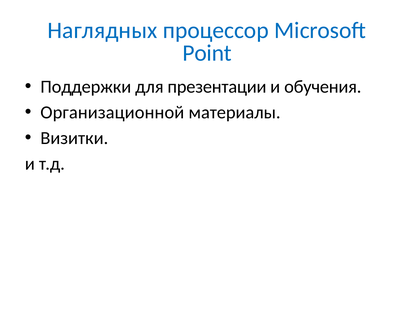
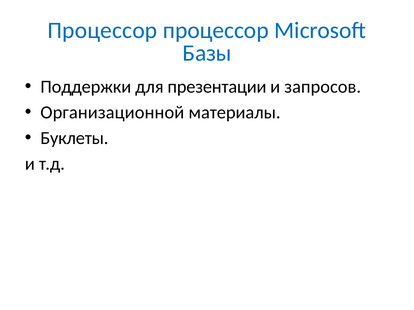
Наглядных: Наглядных -> Процессор (102, 31)
Point: Point -> Базы (207, 53)
обучения: обучения -> запросов (323, 87)
Визитки: Визитки -> Буклеты (74, 138)
